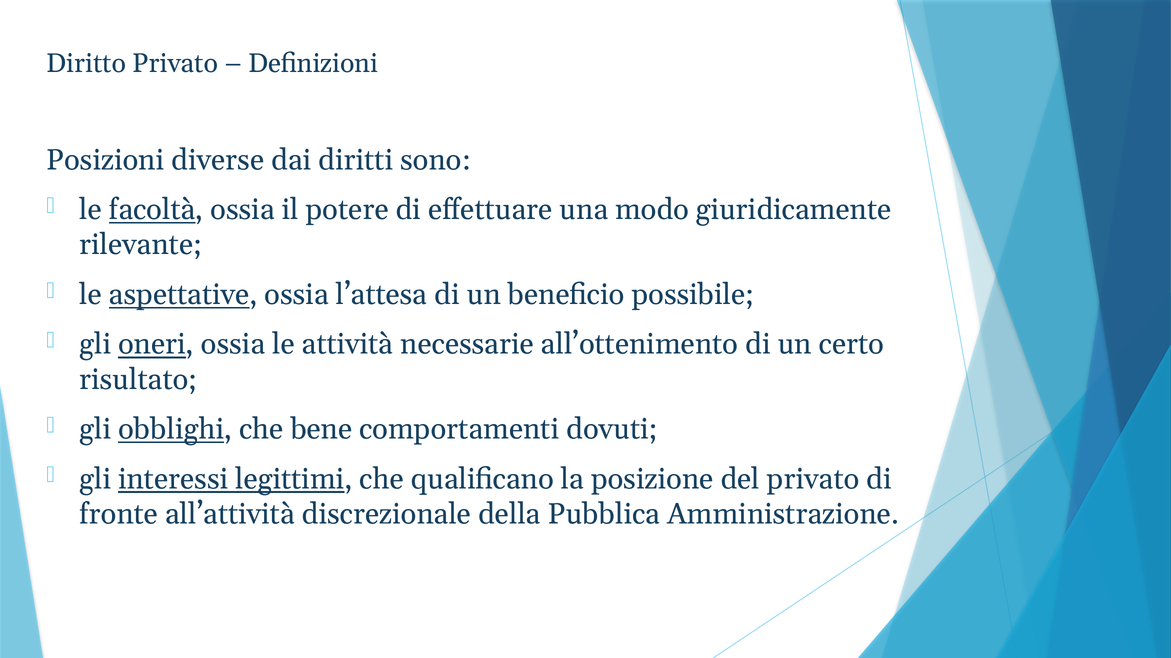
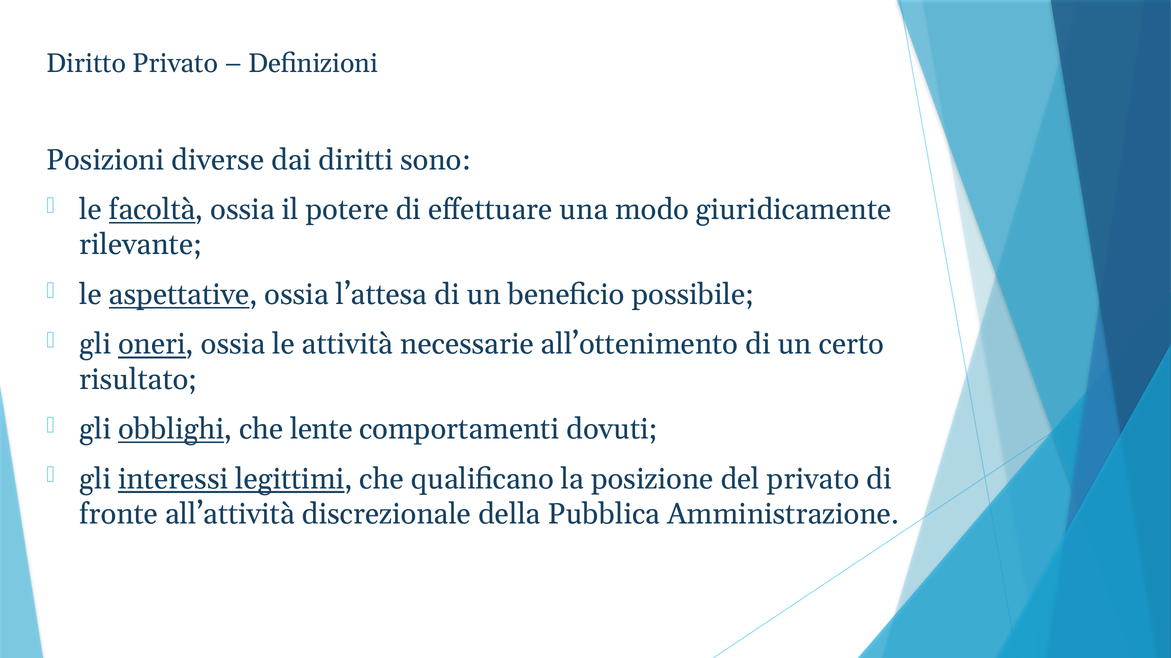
bene: bene -> lente (321, 430)
